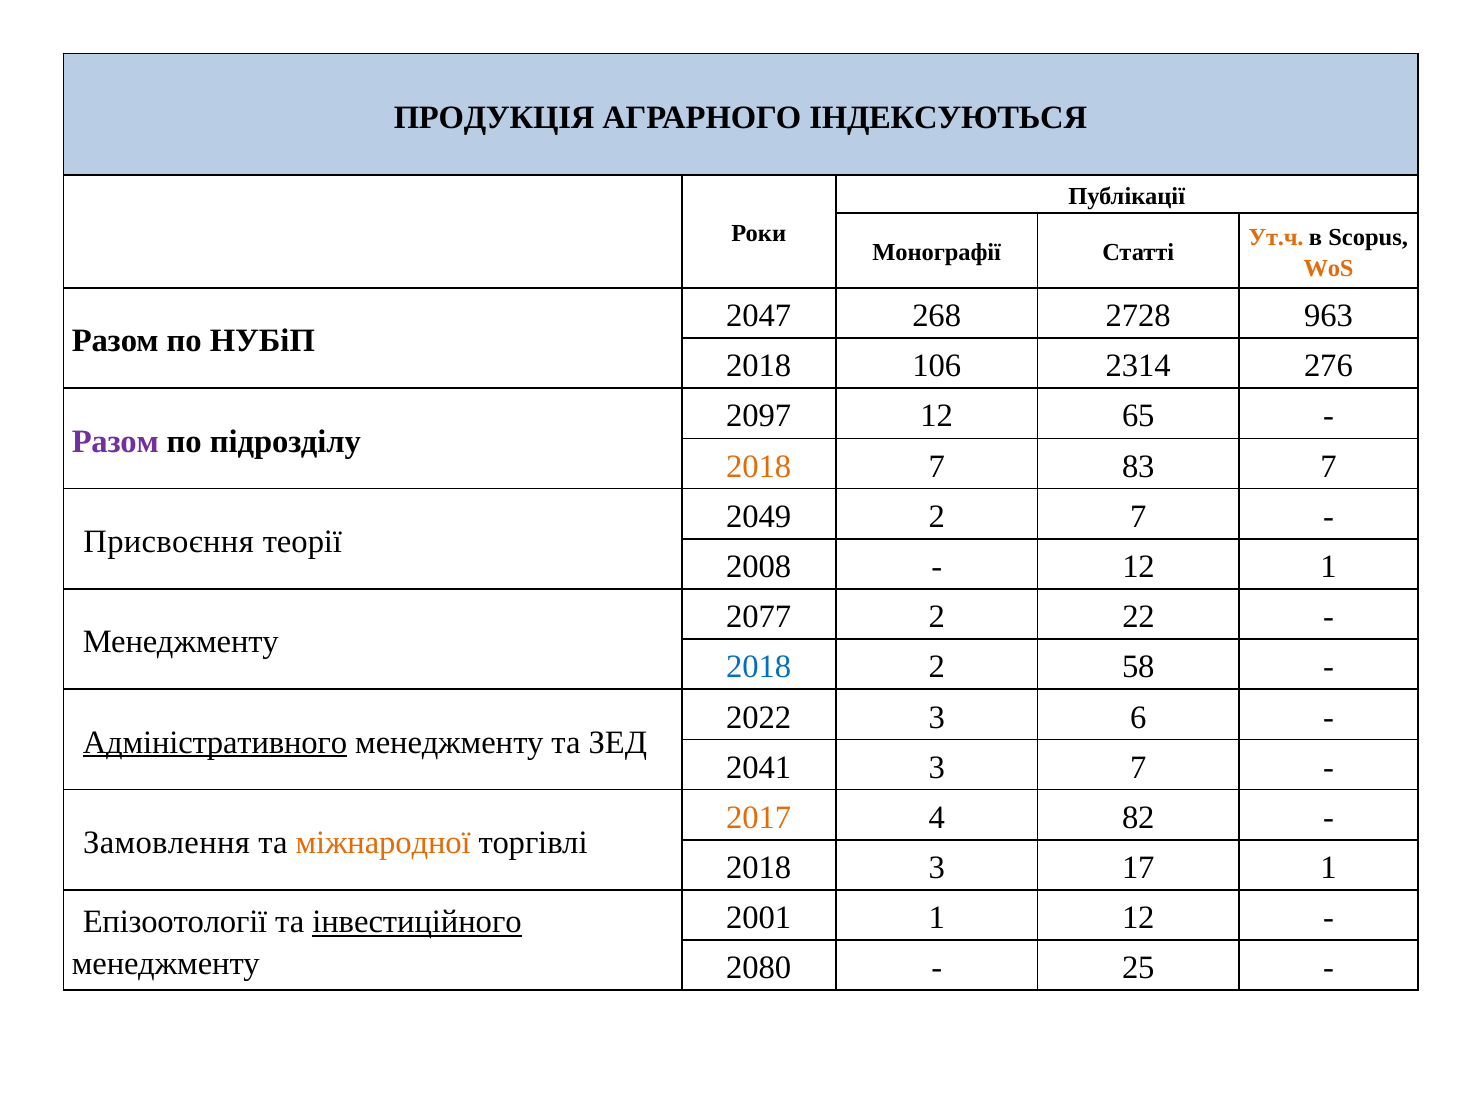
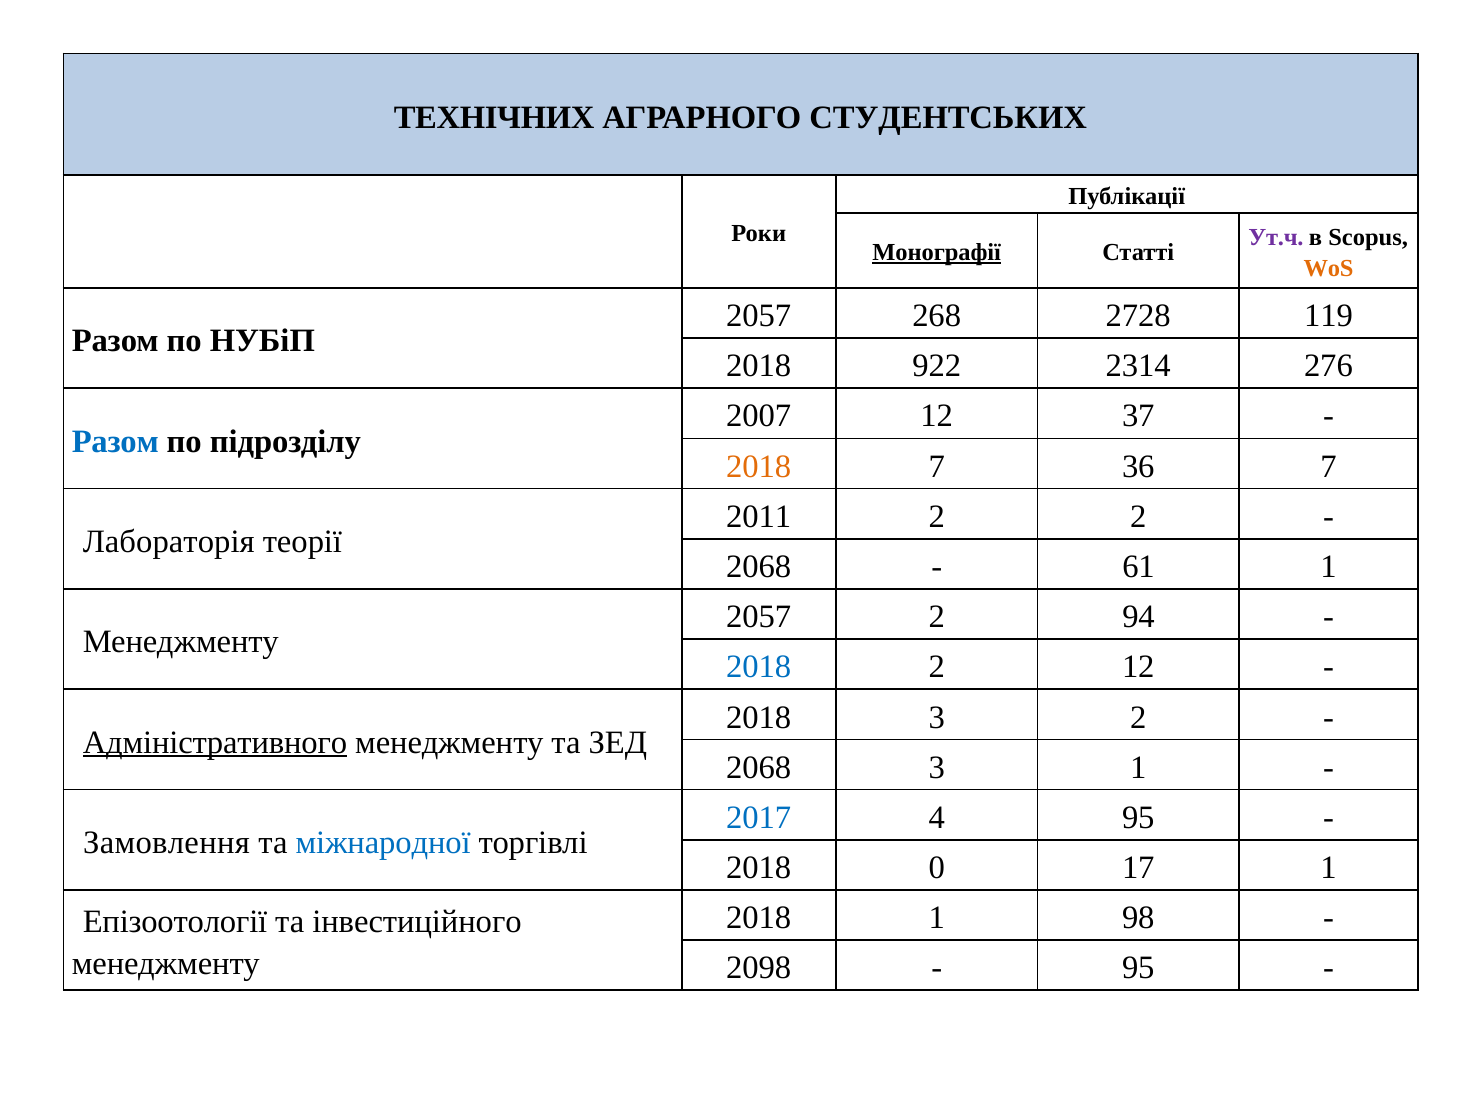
ПРОДУКЦІЯ: ПРОДУКЦІЯ -> ТЕХНІЧНИХ (494, 117)
ІНДЕКСУЮТЬСЯ: ІНДЕКСУЮТЬСЯ -> СТУДЕНТСЬКИХ (948, 117)
Ут.ч colour: orange -> purple (1276, 237)
Монографії underline: none -> present (937, 253)
2047: 2047 -> 2057 (759, 316)
963: 963 -> 119 (1329, 316)
106: 106 -> 922 (937, 366)
2097: 2097 -> 2007 (759, 416)
65: 65 -> 37 (1138, 416)
Разом colour: purple -> blue (115, 442)
83: 83 -> 36 (1138, 467)
2049: 2049 -> 2011 (759, 517)
2 7: 7 -> 2 (1138, 517)
Присвоєння: Присвоєння -> Лабораторія (169, 542)
2008: 2008 -> 2068 (759, 567)
12: 12 -> 61 (1139, 567)
2077: 2077 -> 2057 (759, 617)
22: 22 -> 94 (1139, 617)
2 58: 58 -> 12 (1138, 667)
2022: 2022 -> 2018 (759, 718)
3 6: 6 -> 2 (1138, 718)
2041: 2041 -> 2068 (759, 768)
3 7: 7 -> 1 (1138, 768)
2017 colour: orange -> blue (759, 818)
4 82: 82 -> 95 (1138, 818)
міжнародної colour: orange -> blue (383, 843)
2018 3: 3 -> 0 (937, 868)
2001: 2001 -> 2018 (759, 918)
1 12: 12 -> 98 (1138, 918)
інвестиційного underline: present -> none (417, 923)
2080: 2080 -> 2098 (759, 969)
25: 25 -> 95 (1138, 969)
